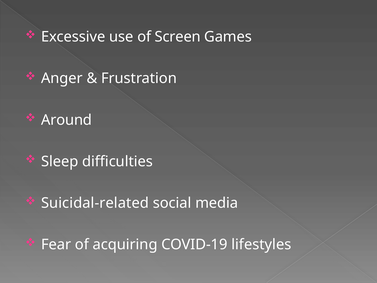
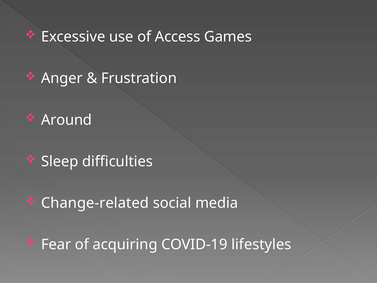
Screen: Screen -> Access (178, 37)
Suicidal-related: Suicidal-related -> Change-related (95, 203)
